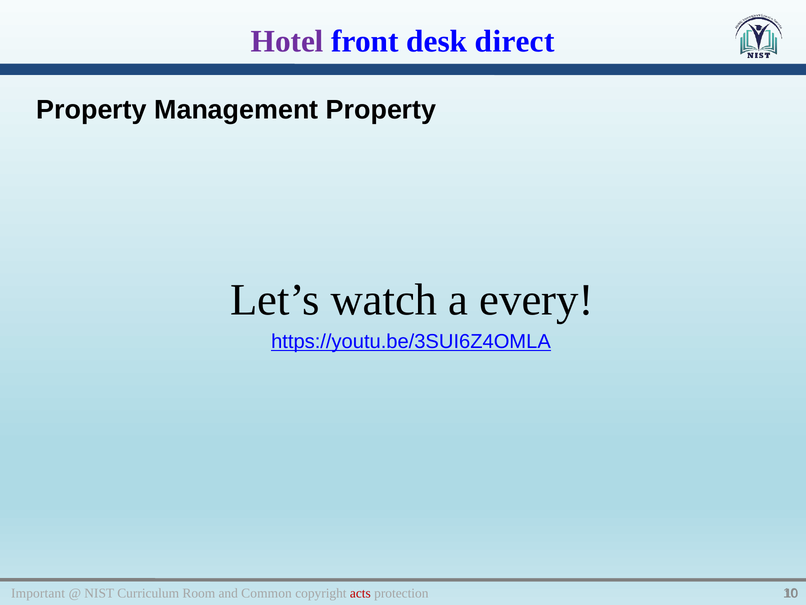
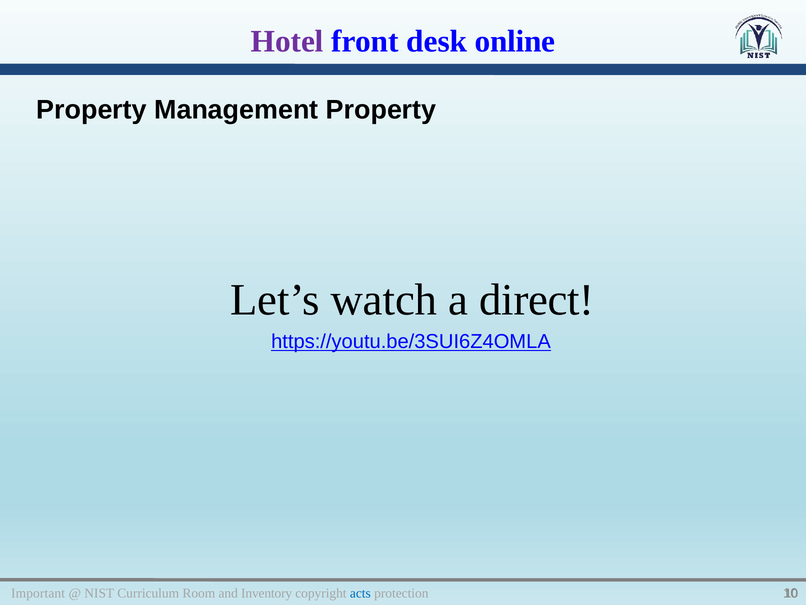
direct: direct -> online (515, 42)
every: every -> direct (537, 300)
Common: Common -> Inventory (267, 593)
acts colour: red -> blue (360, 593)
